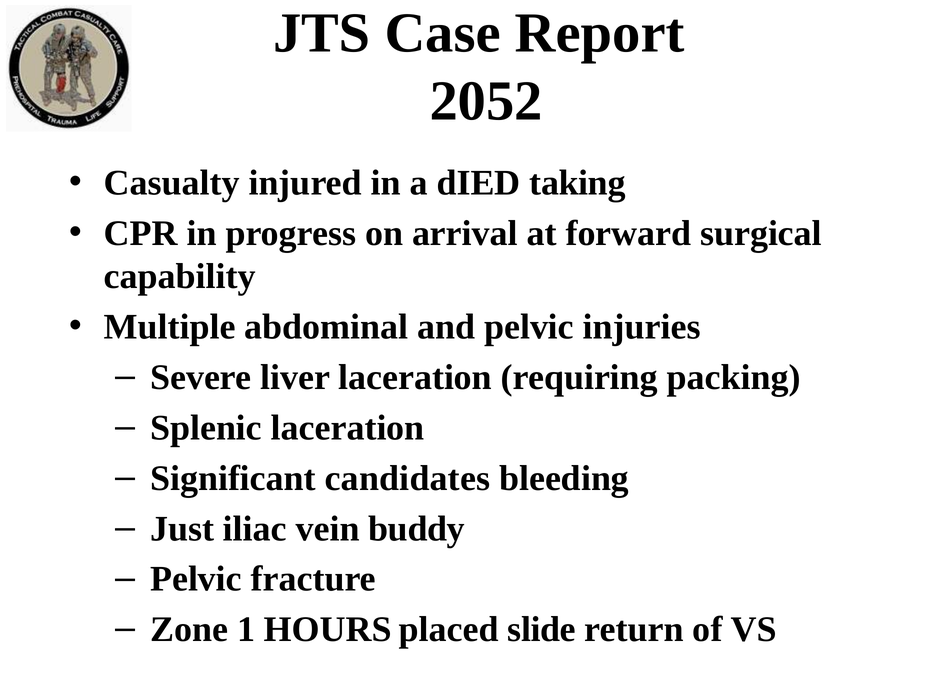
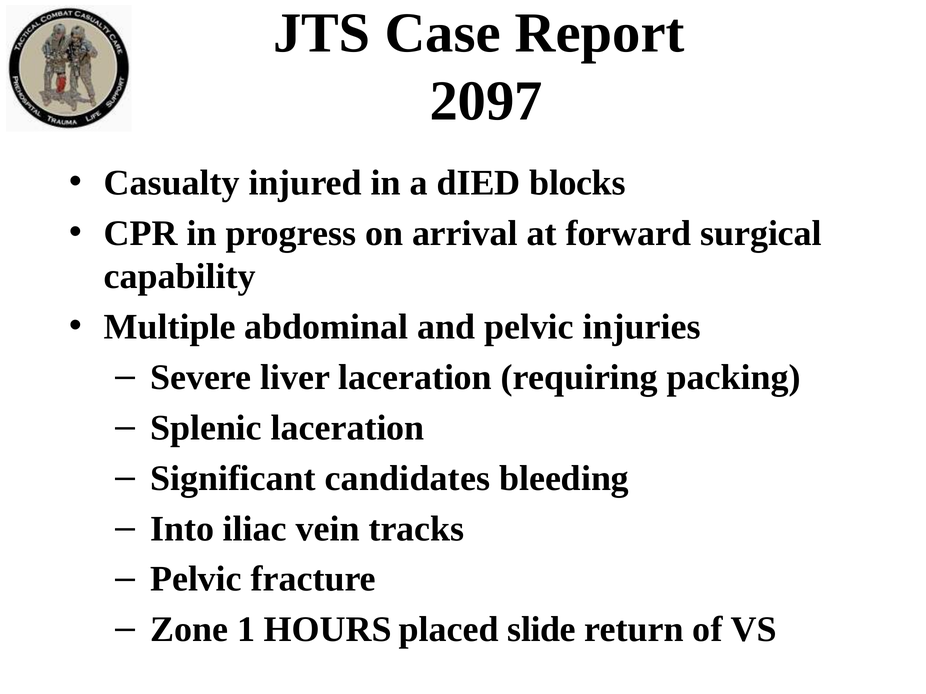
2052: 2052 -> 2097 (486, 101)
taking: taking -> blocks (578, 183)
Just: Just -> Into (182, 529)
buddy: buddy -> tracks (417, 529)
